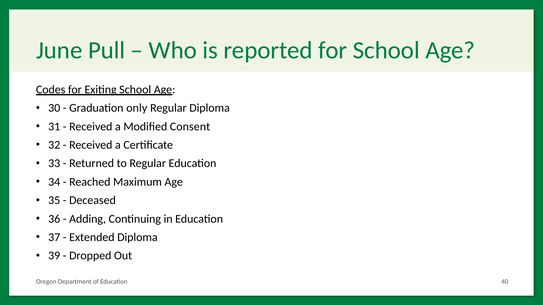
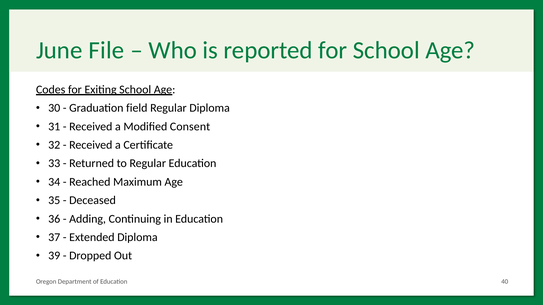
Pull: Pull -> File (106, 50)
only: only -> field (137, 108)
